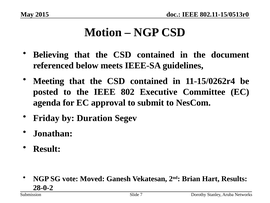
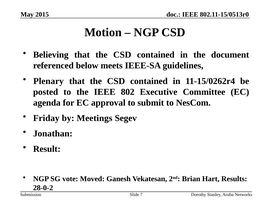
Meeting: Meeting -> Plenary (49, 81)
Duration: Duration -> Meetings (95, 118)
